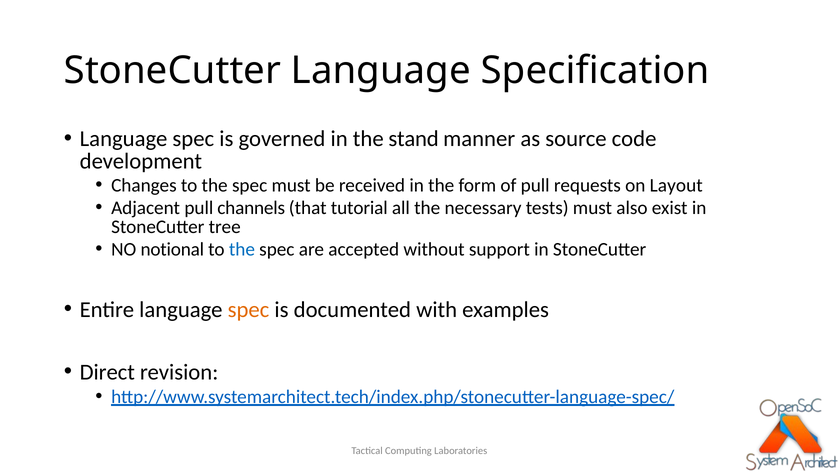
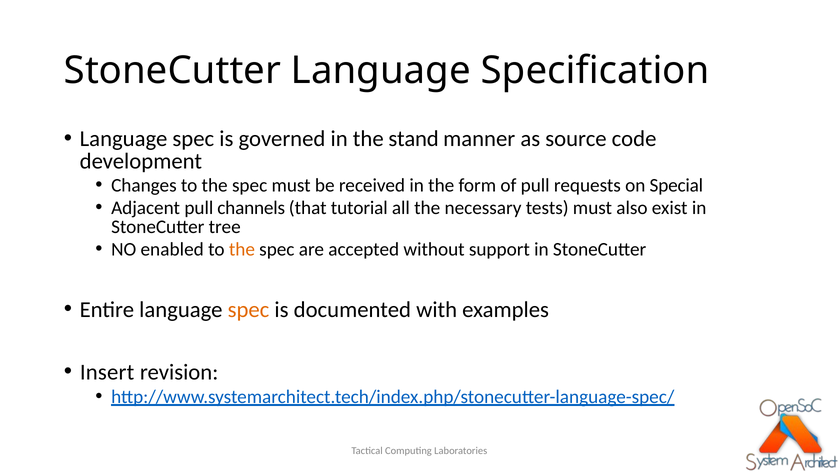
Layout: Layout -> Special (676, 185)
notional: notional -> enabled (172, 249)
the colour: blue -> orange (242, 249)
Direct: Direct -> Insert (107, 372)
